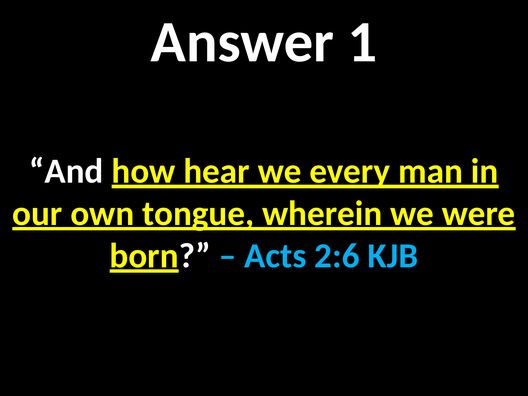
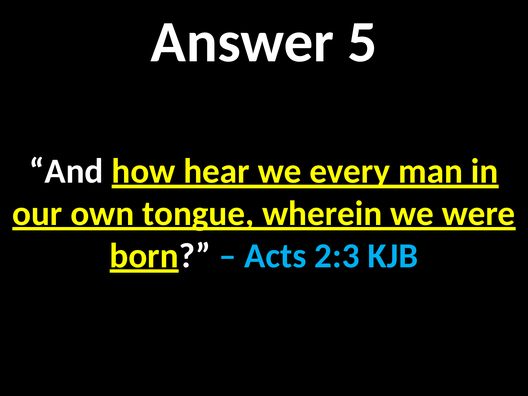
1: 1 -> 5 (362, 42)
2:6: 2:6 -> 2:3 (337, 256)
